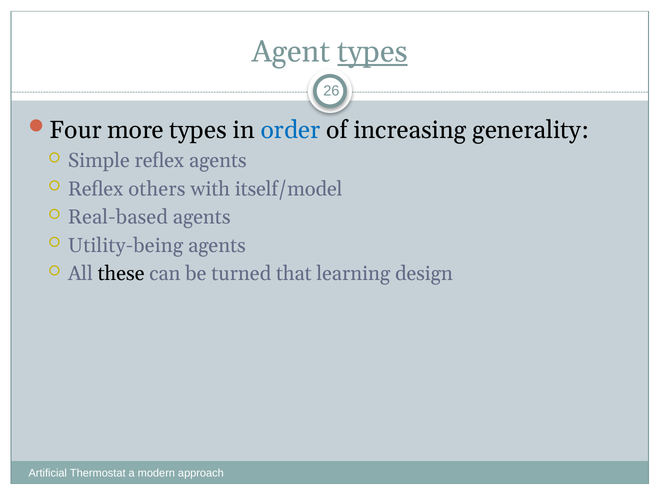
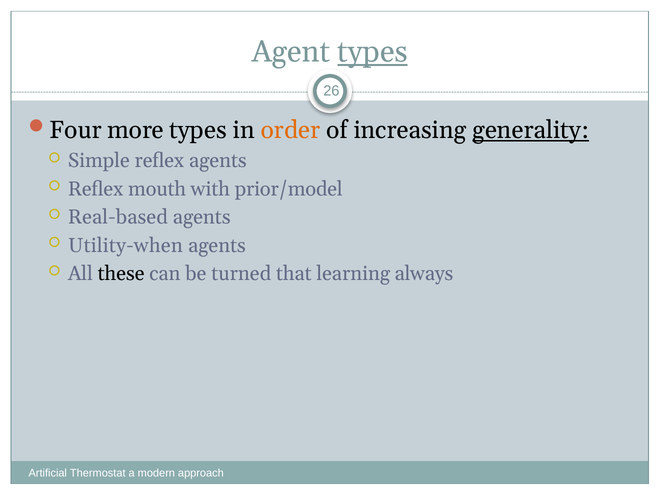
order colour: blue -> orange (290, 130)
generality underline: none -> present (531, 130)
others: others -> mouth (157, 189)
itself/model: itself/model -> prior/model (289, 189)
Utility-being: Utility-being -> Utility-when (126, 245)
design: design -> always (424, 274)
